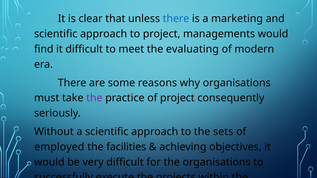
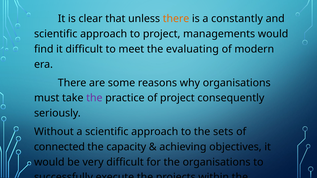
there colour: blue -> orange (176, 19)
marketing: marketing -> constantly (237, 19)
employed: employed -> connected (59, 147)
facilities: facilities -> capacity (126, 147)
